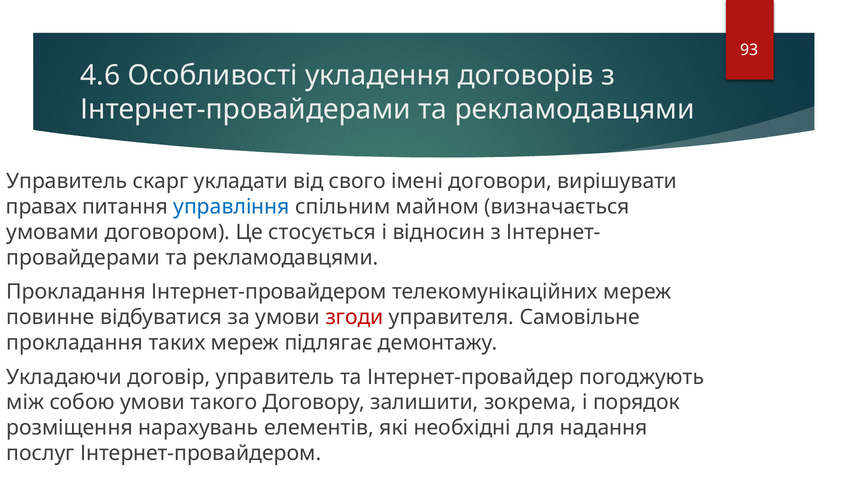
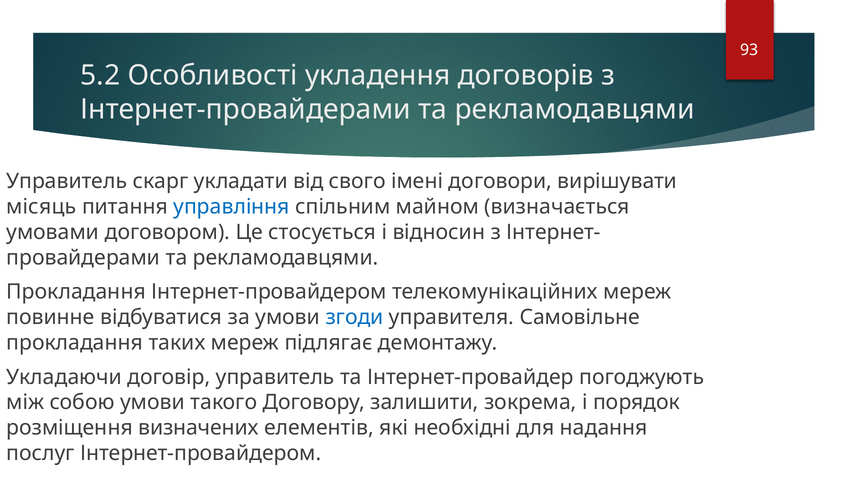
4.6: 4.6 -> 5.2 (100, 75)
правах: правах -> місяць (41, 207)
згоди colour: red -> blue (355, 317)
нарахувань: нарахувань -> визначених (198, 428)
